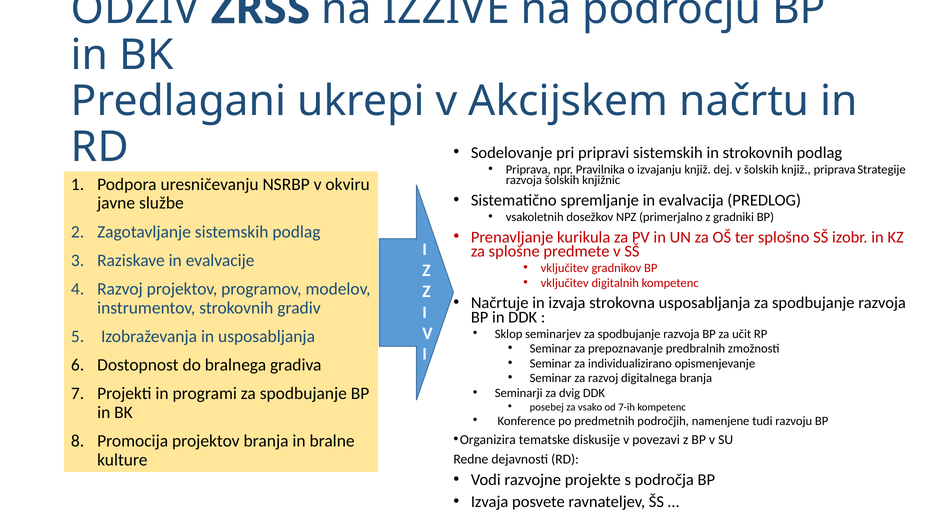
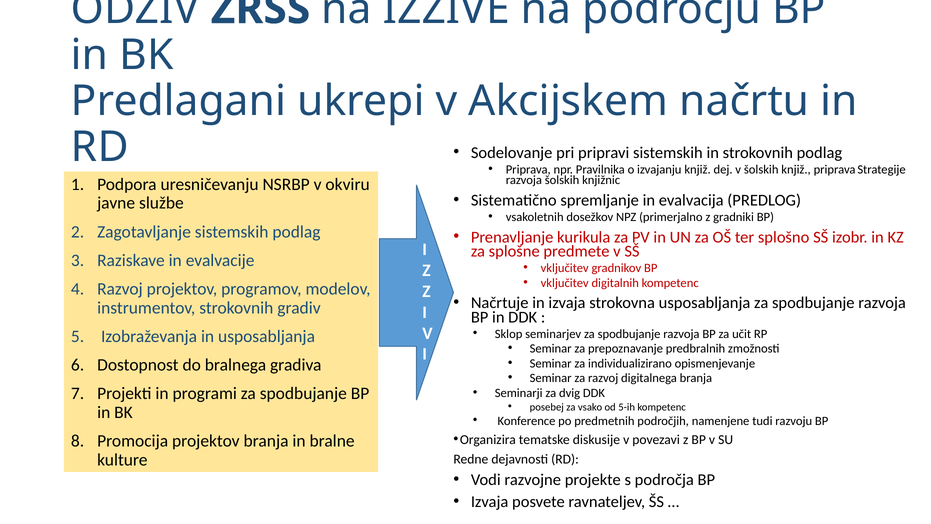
7-ih: 7-ih -> 5-ih (627, 407)
